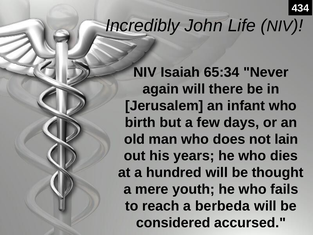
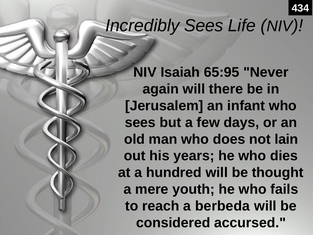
Incredibly John: John -> Sees (204, 26)
65:34: 65:34 -> 65:95 (222, 72)
birth: birth -> sees (140, 122)
